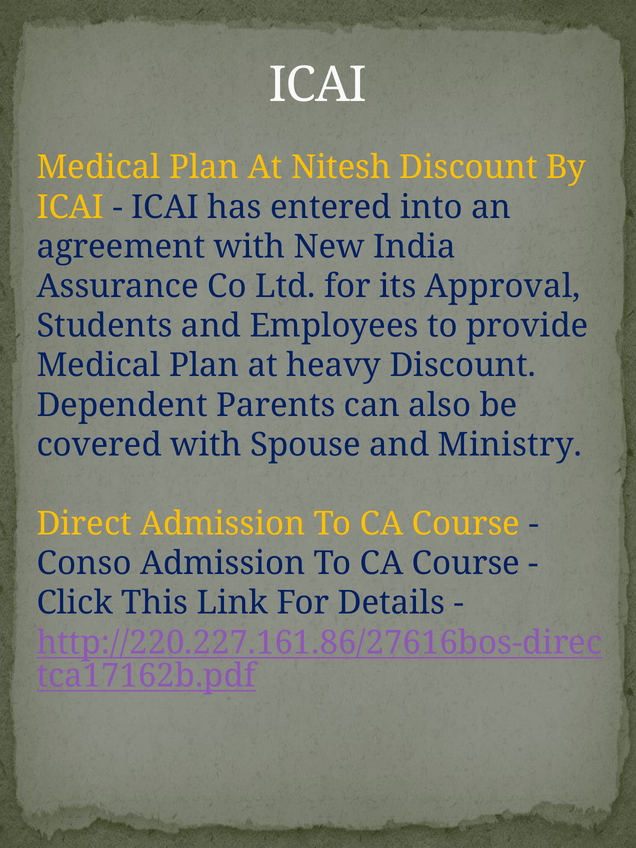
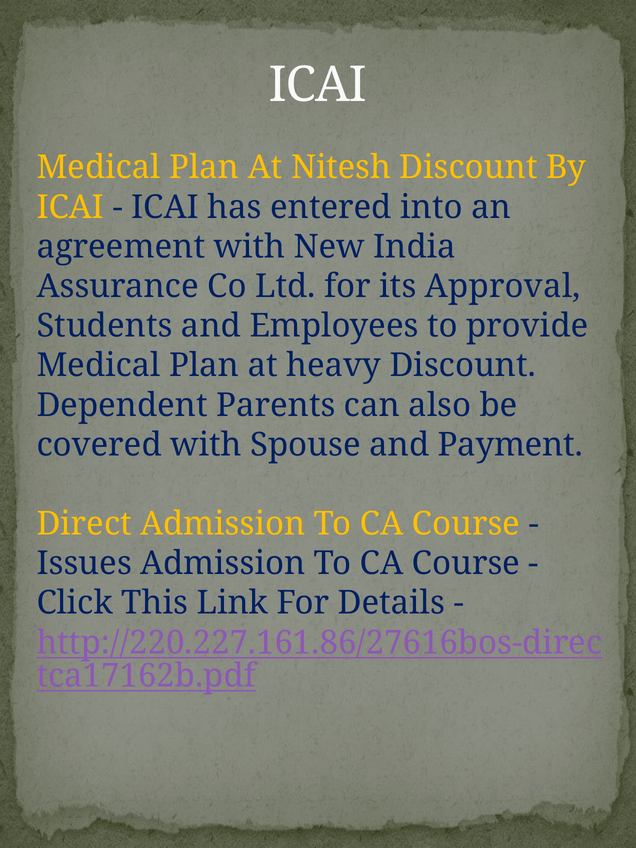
Ministry: Ministry -> Payment (510, 445)
Conso: Conso -> Issues (84, 564)
